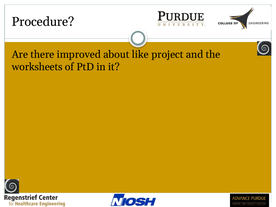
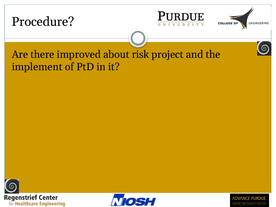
like: like -> risk (140, 54)
worksheets: worksheets -> implement (37, 67)
